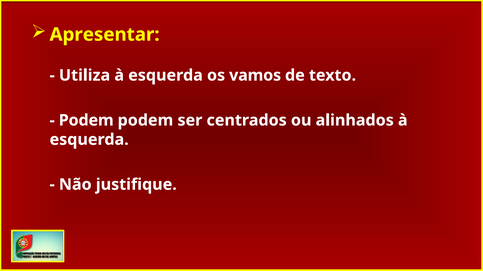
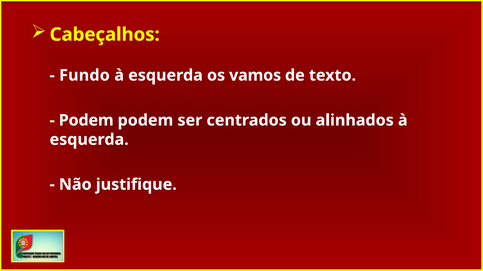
Apresentar: Apresentar -> Cabeçalhos (105, 35)
Utiliza: Utiliza -> Fundo (84, 76)
